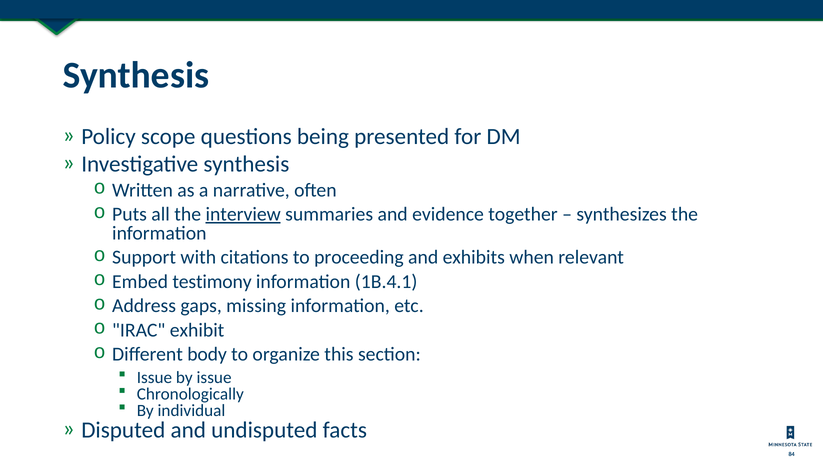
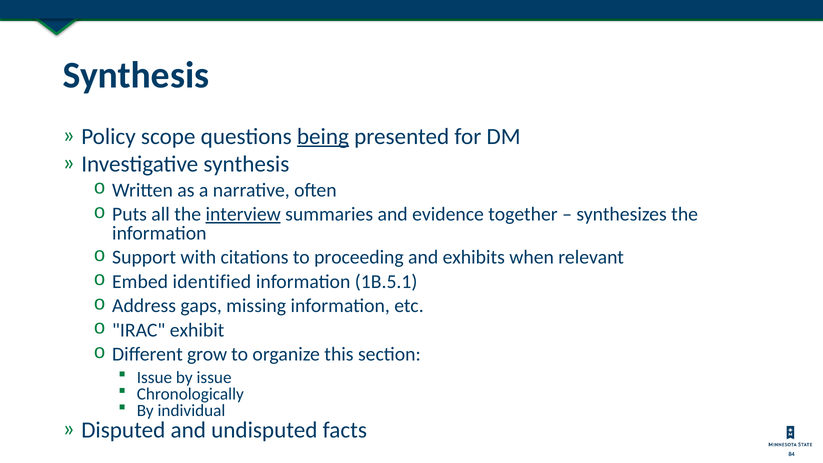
being underline: none -> present (323, 136)
testimony: testimony -> identified (212, 282)
1B.4.1: 1B.4.1 -> 1B.5.1 (386, 282)
body: body -> grow (207, 354)
